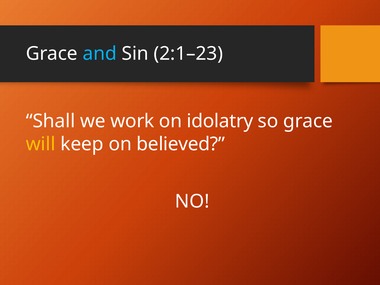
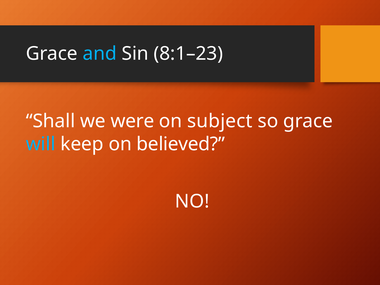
2:1–23: 2:1–23 -> 8:1–23 (188, 54)
work: work -> were (132, 121)
idolatry: idolatry -> subject (220, 121)
will colour: yellow -> light blue (41, 144)
